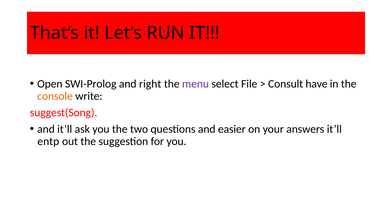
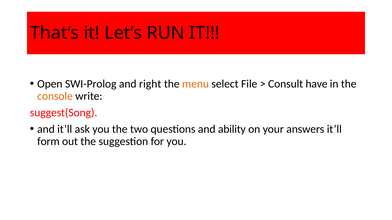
menu colour: purple -> orange (195, 84)
easier: easier -> ability (232, 129)
entp: entp -> form (48, 142)
